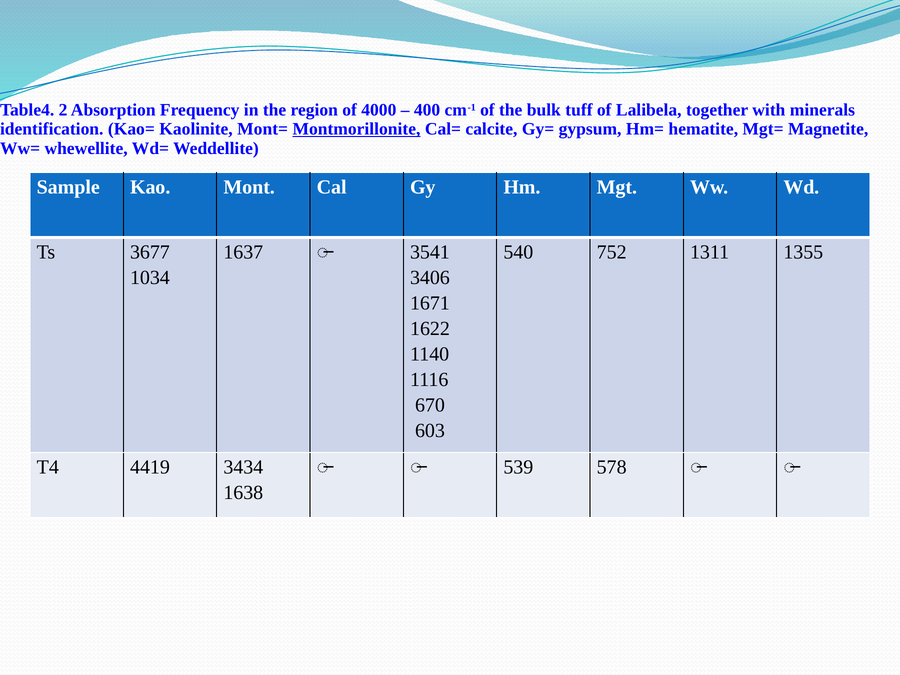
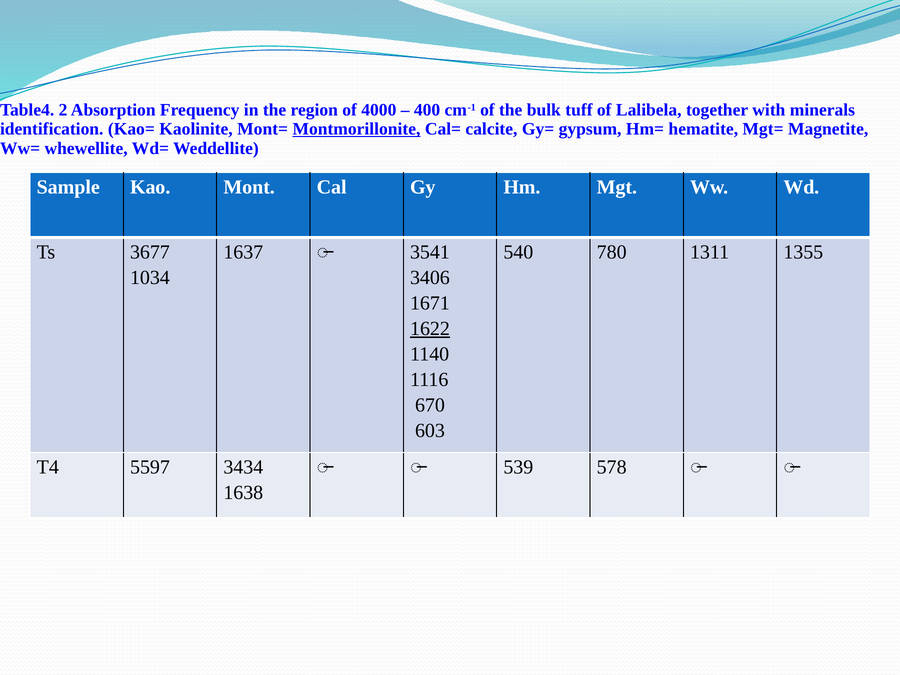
752: 752 -> 780 (612, 252)
1622 underline: none -> present (430, 329)
4419: 4419 -> 5597 (150, 467)
